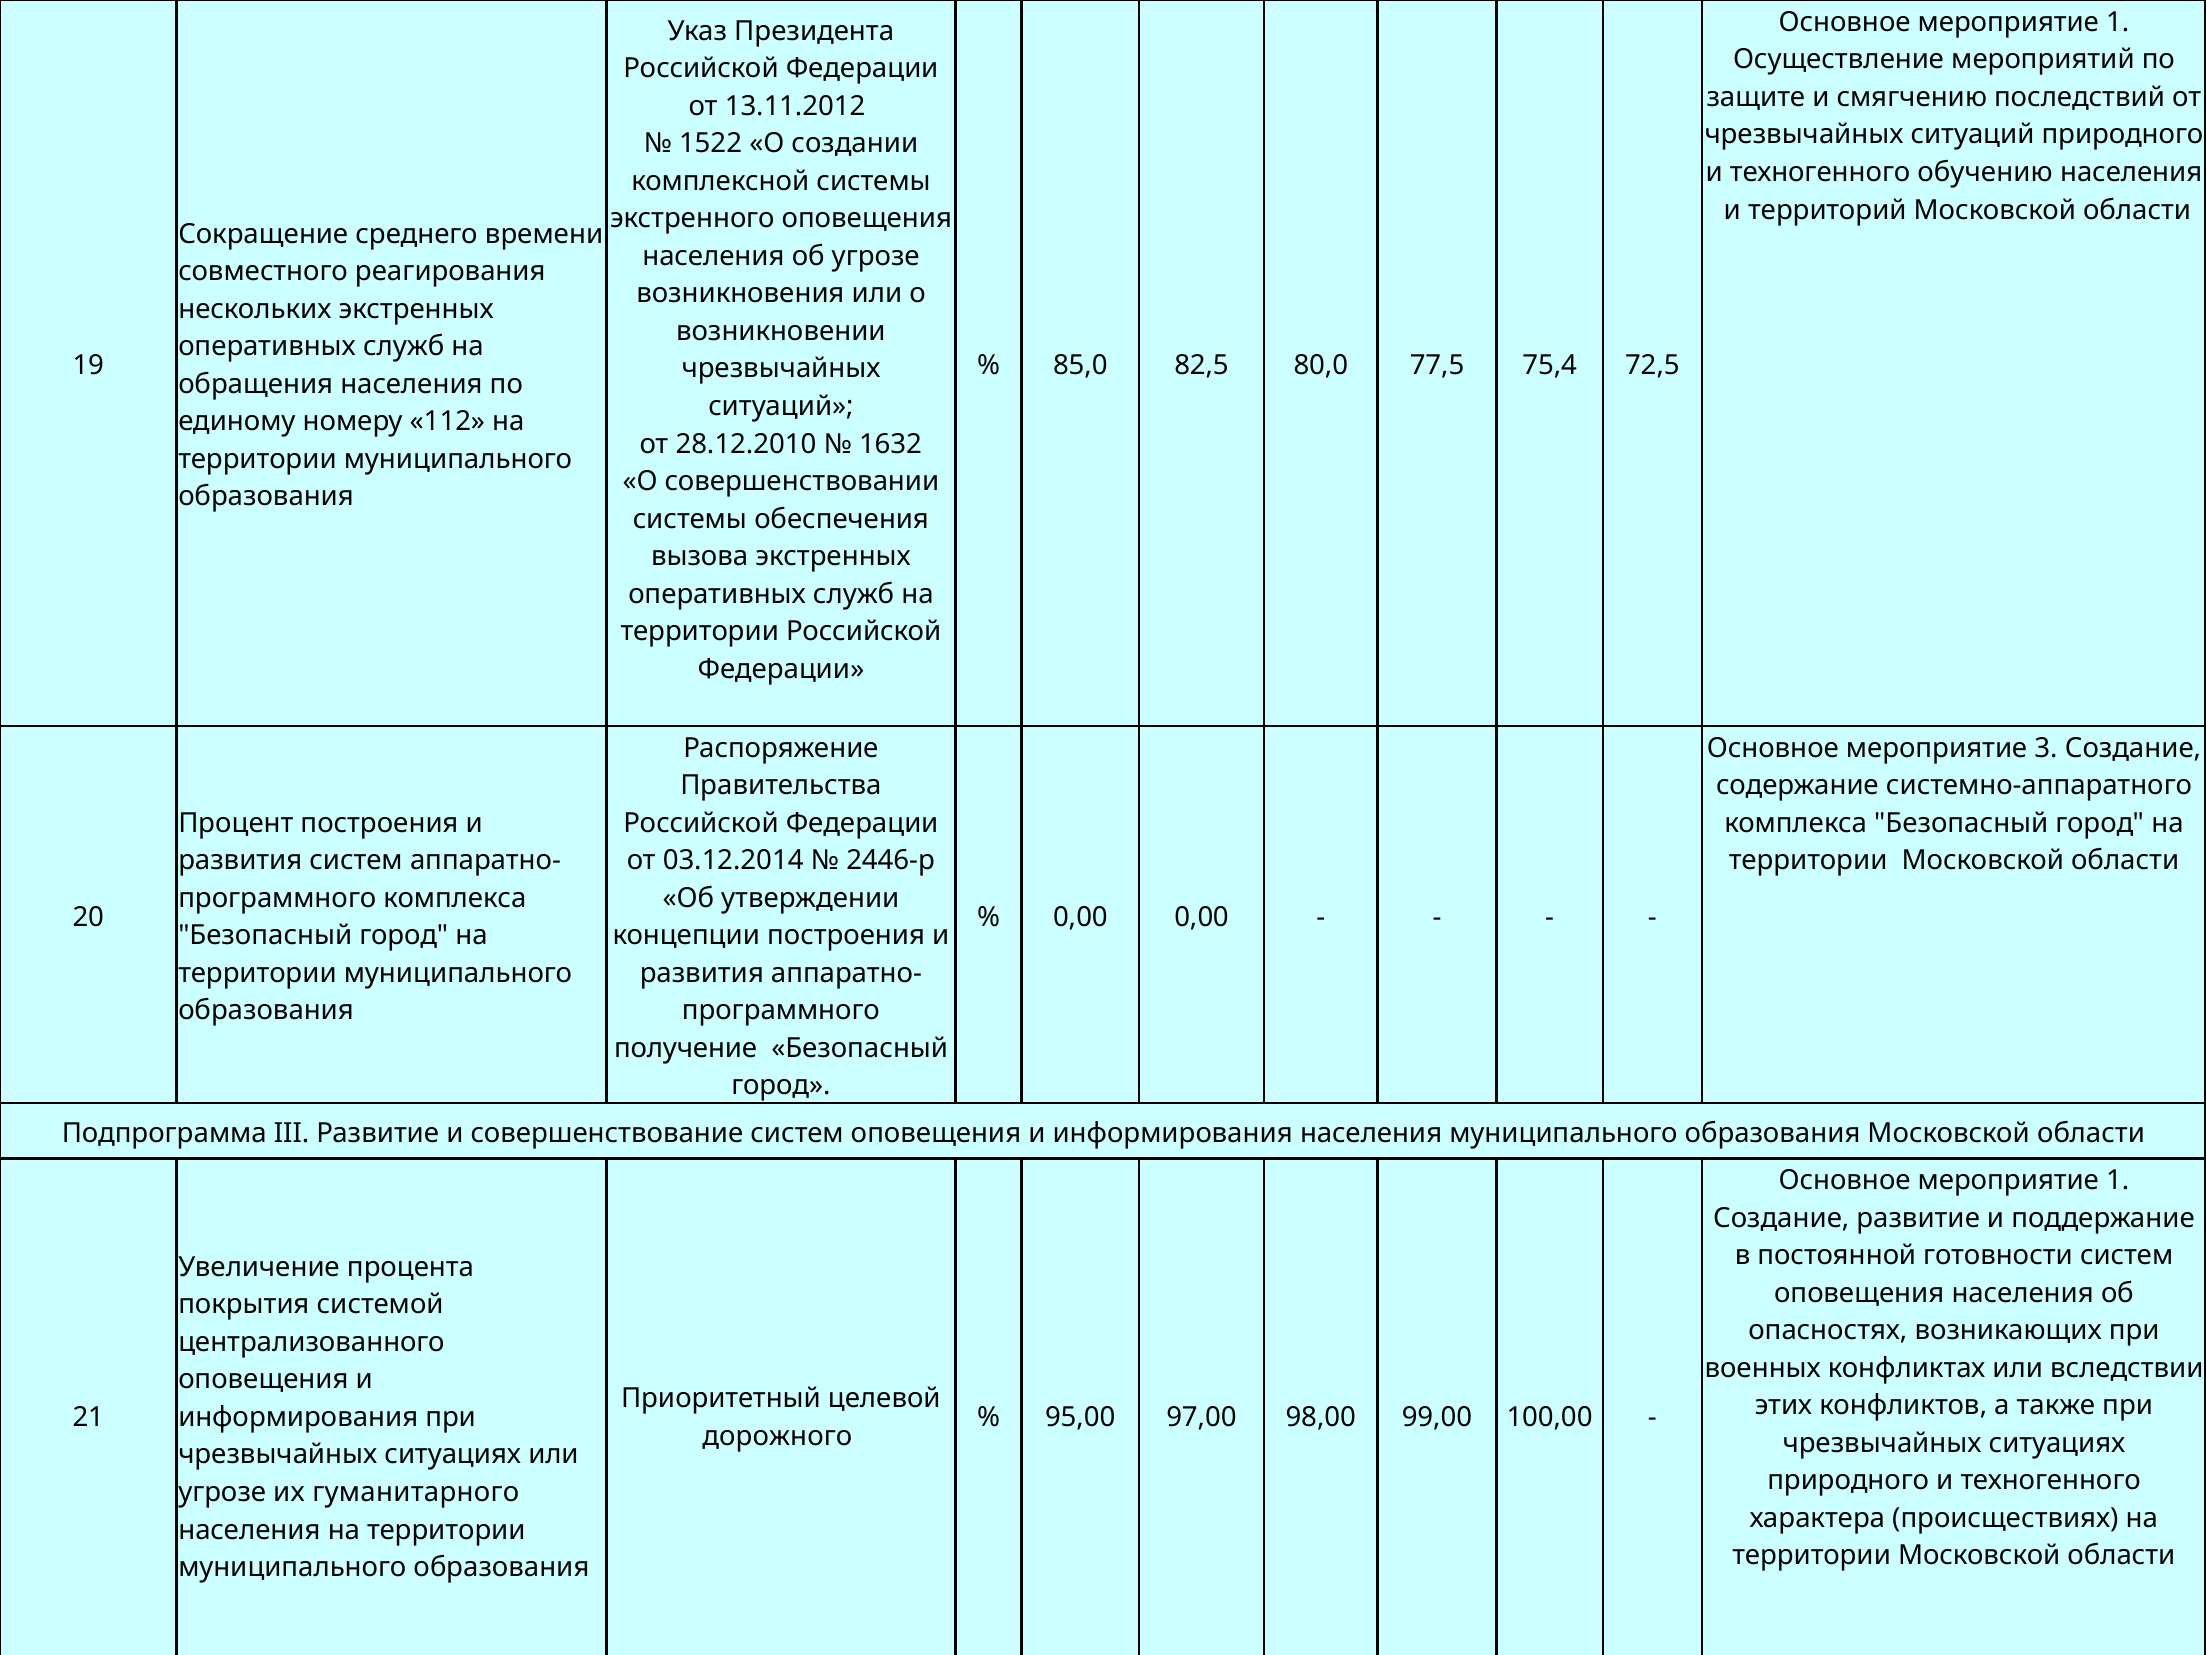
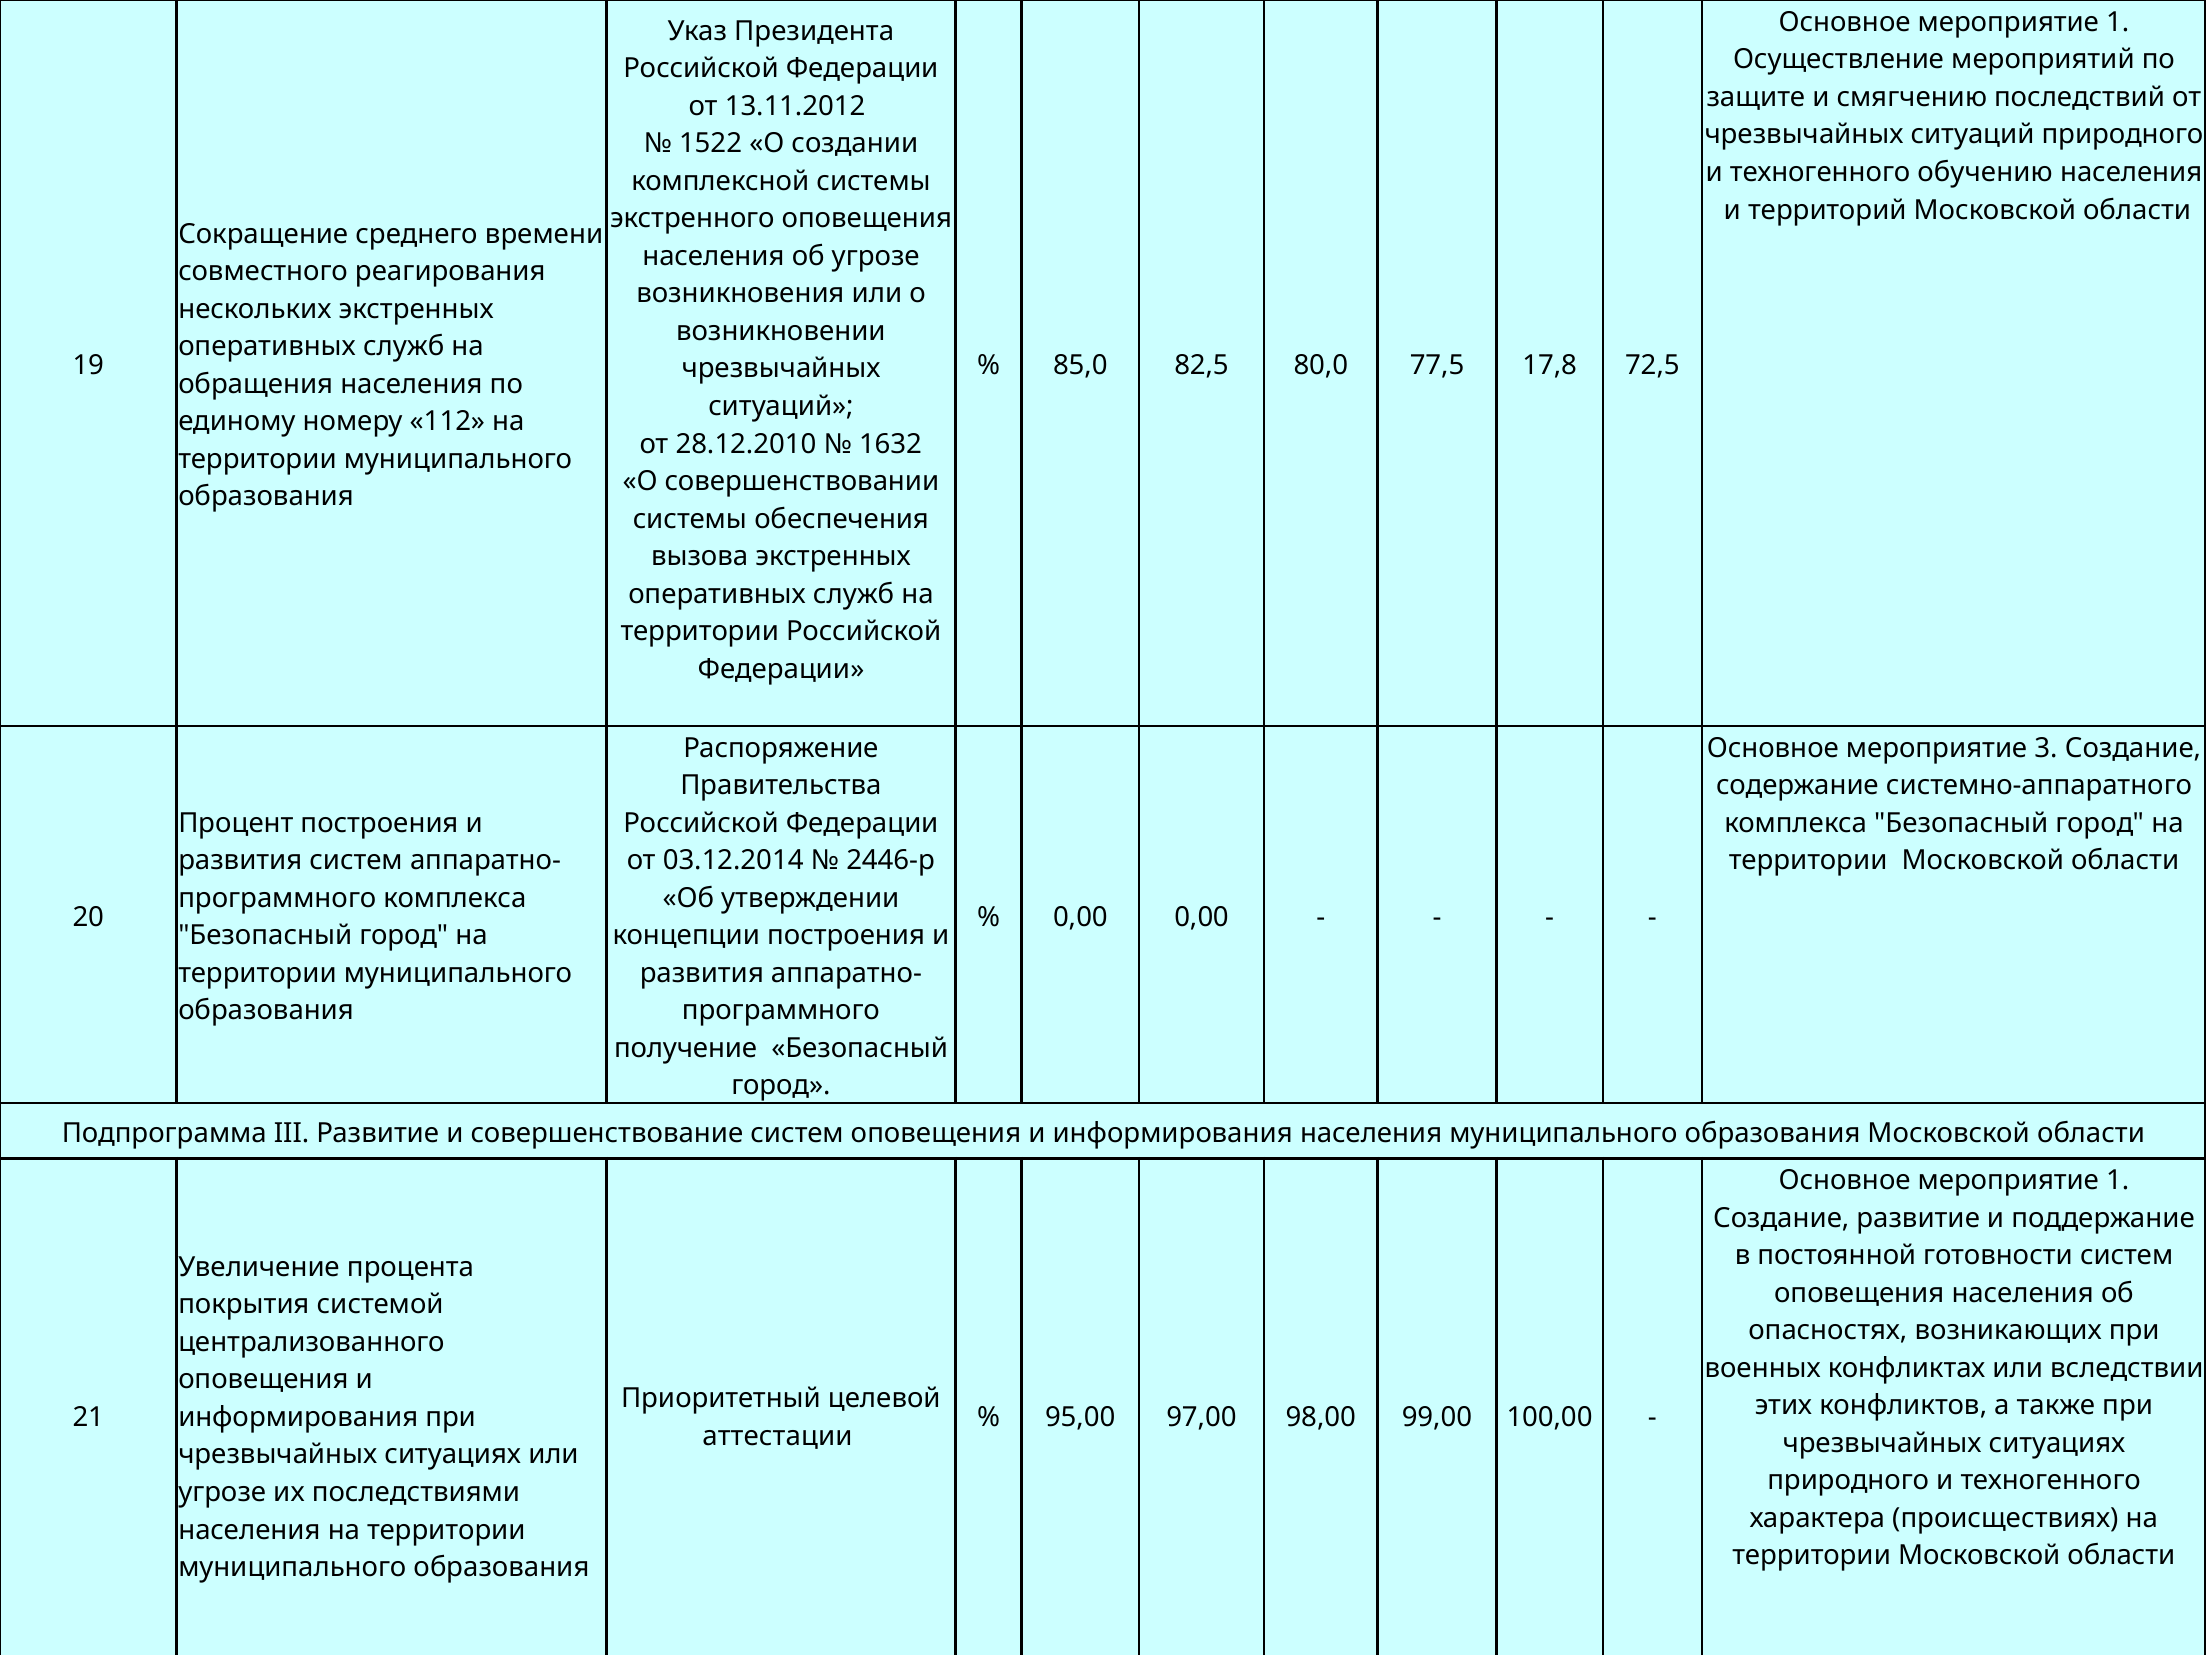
75,4: 75,4 -> 17,8 (1550, 365)
дорожного: дорожного -> аттестации (777, 1436)
гуманитарного: гуманитарного -> последствиями (416, 1492)
